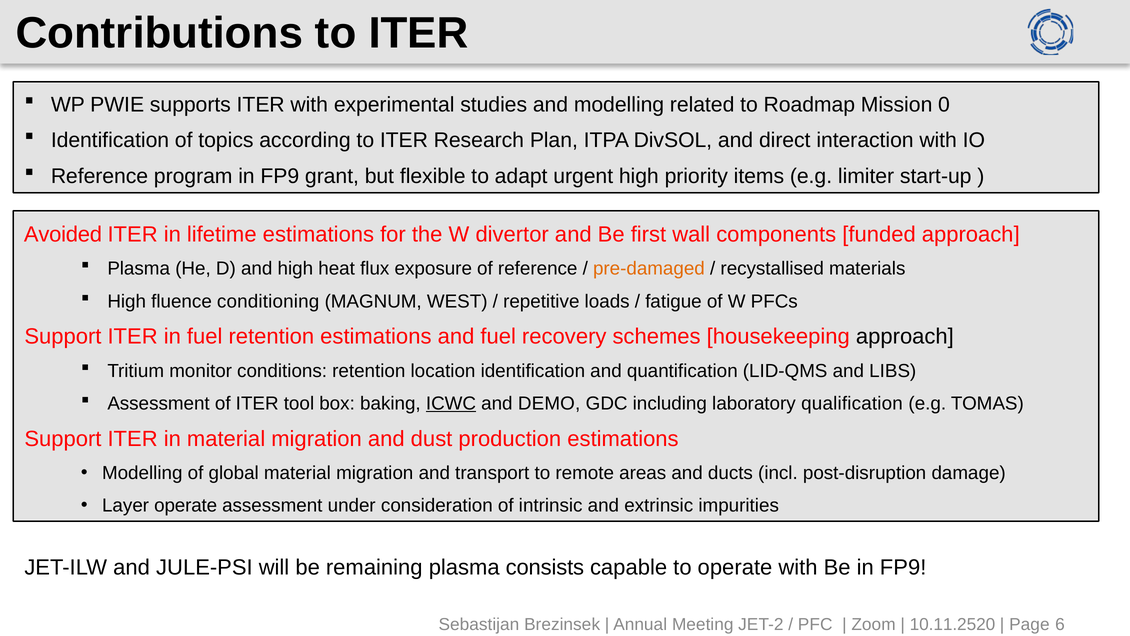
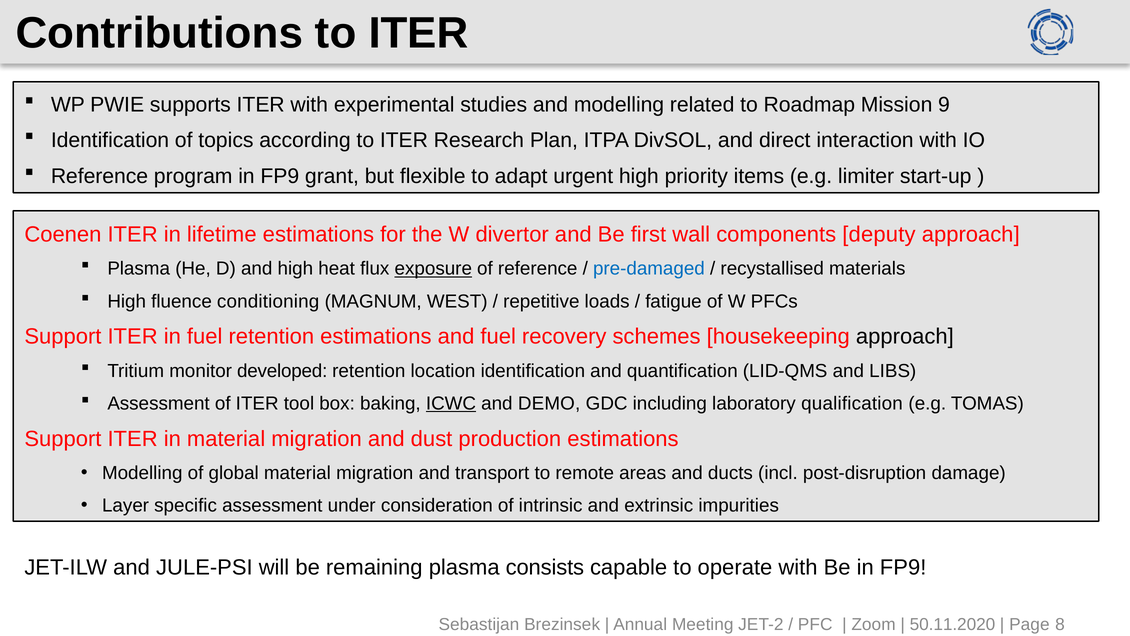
0: 0 -> 9 (944, 105)
Avoided: Avoided -> Coenen (63, 234)
funded: funded -> deputy (879, 234)
exposure underline: none -> present (433, 269)
pre-damaged colour: orange -> blue (649, 269)
conditions: conditions -> developed (282, 371)
Layer operate: operate -> specific (186, 505)
10.11.2520: 10.11.2520 -> 50.11.2020 (952, 624)
6: 6 -> 8 (1060, 624)
